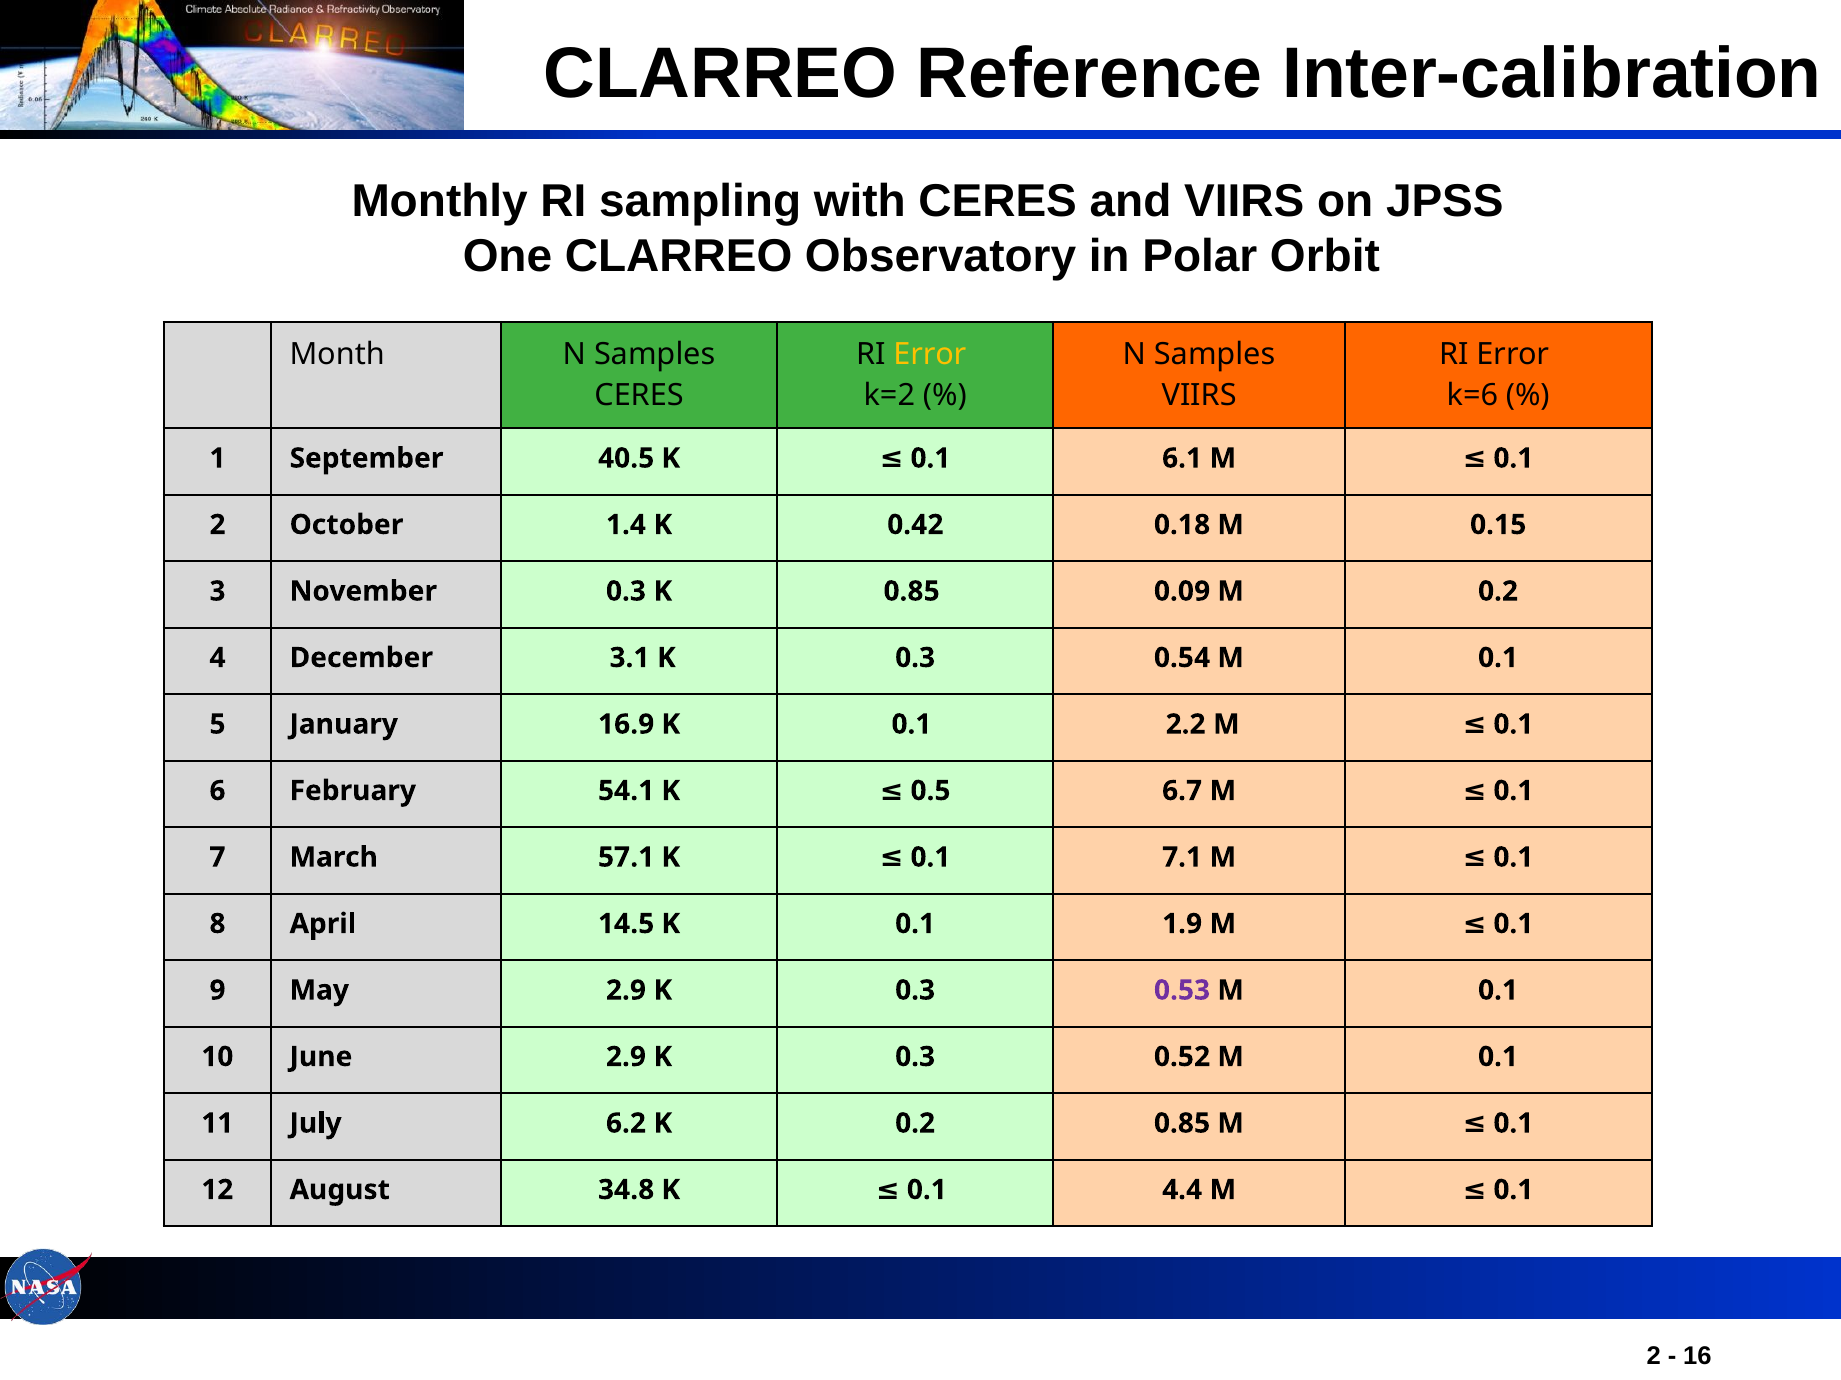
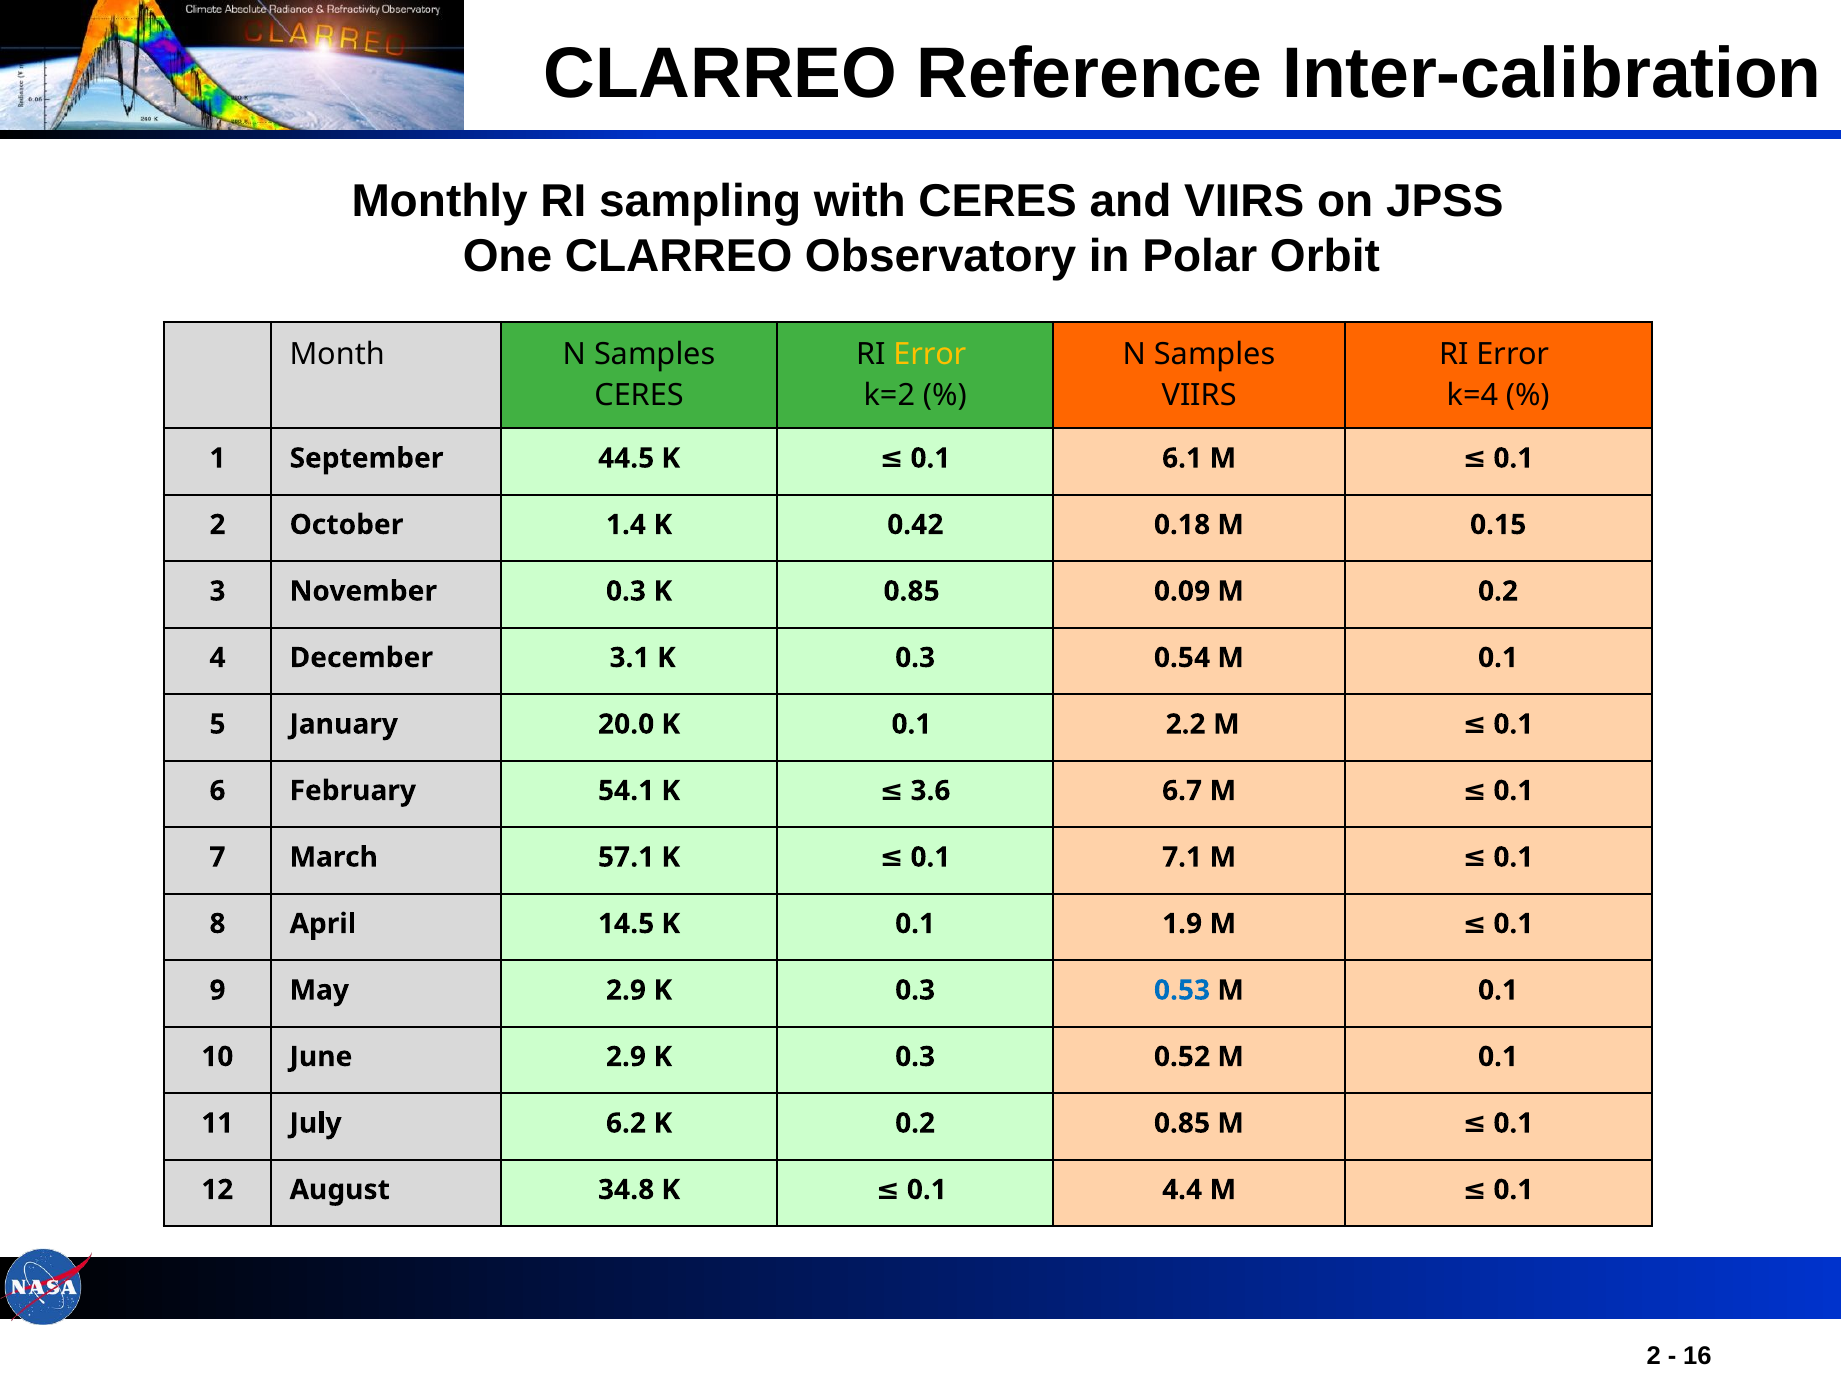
k=6: k=6 -> k=4 (1472, 396)
40.5: 40.5 -> 44.5 (626, 459)
16.9: 16.9 -> 20.0 (626, 725)
0.5: 0.5 -> 3.6 (930, 791)
0.53 colour: purple -> blue (1182, 991)
